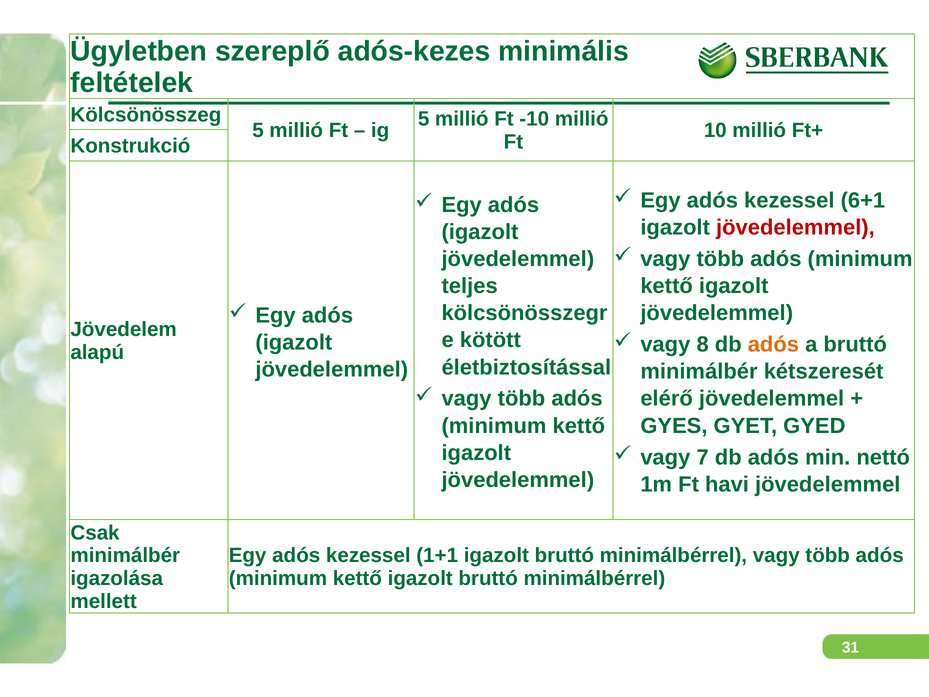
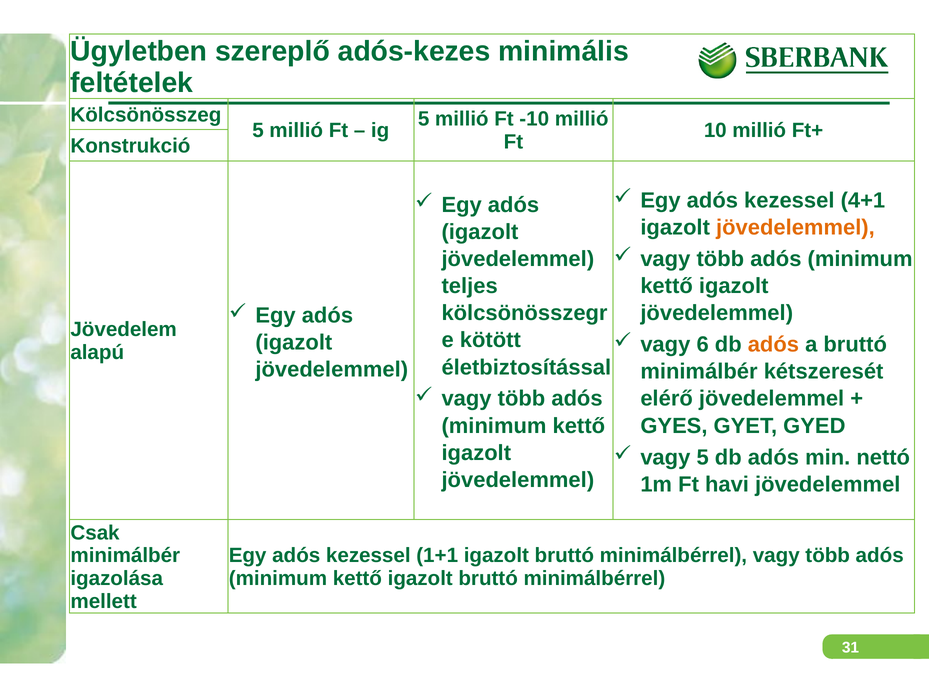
6+1: 6+1 -> 4+1 (863, 200)
jövedelemmel colour: red -> orange (795, 227)
8: 8 -> 6 (703, 344)
vagy 7: 7 -> 5 (703, 457)
